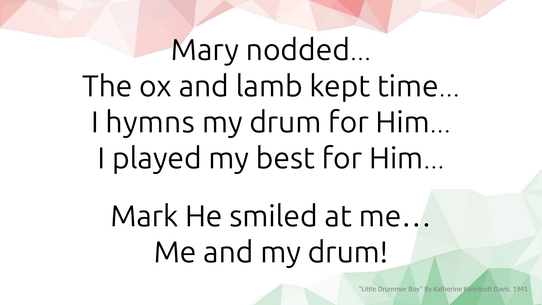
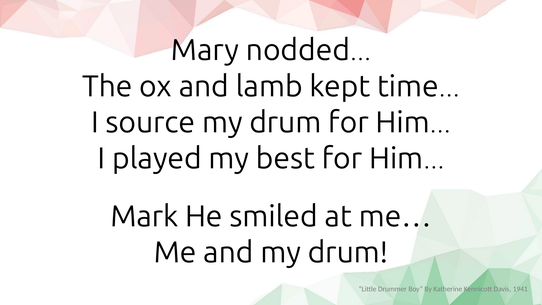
hymns: hymns -> source (150, 123)
